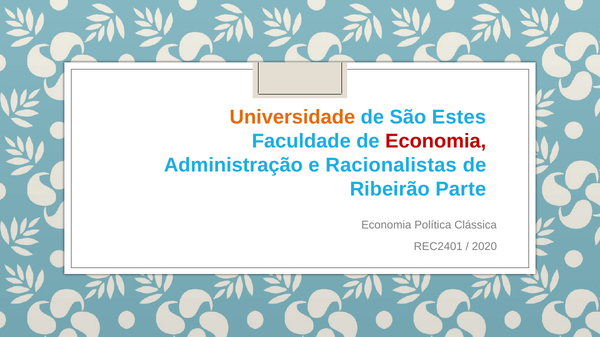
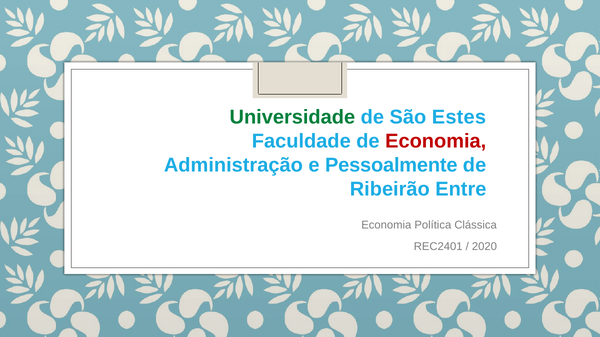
Universidade colour: orange -> green (292, 117)
Racionalistas: Racionalistas -> Pessoalmente (391, 165)
Parte: Parte -> Entre (461, 189)
